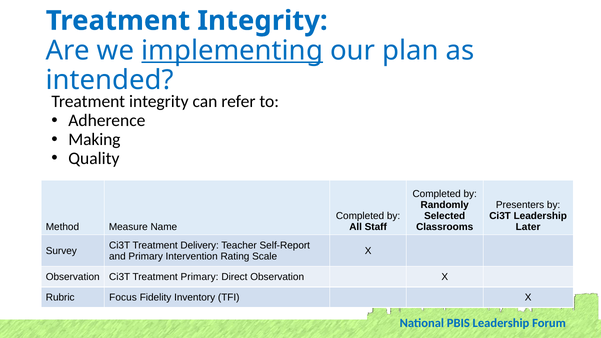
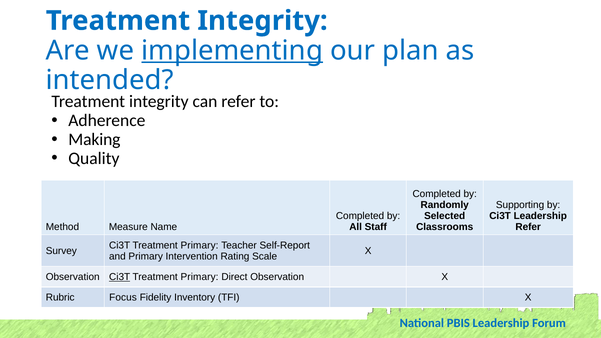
Presenters: Presenters -> Supporting (520, 205)
Later: Later -> Refer (528, 227)
Delivery: Delivery -> Primary (200, 245)
Ci3T underline: none -> present (120, 277)
